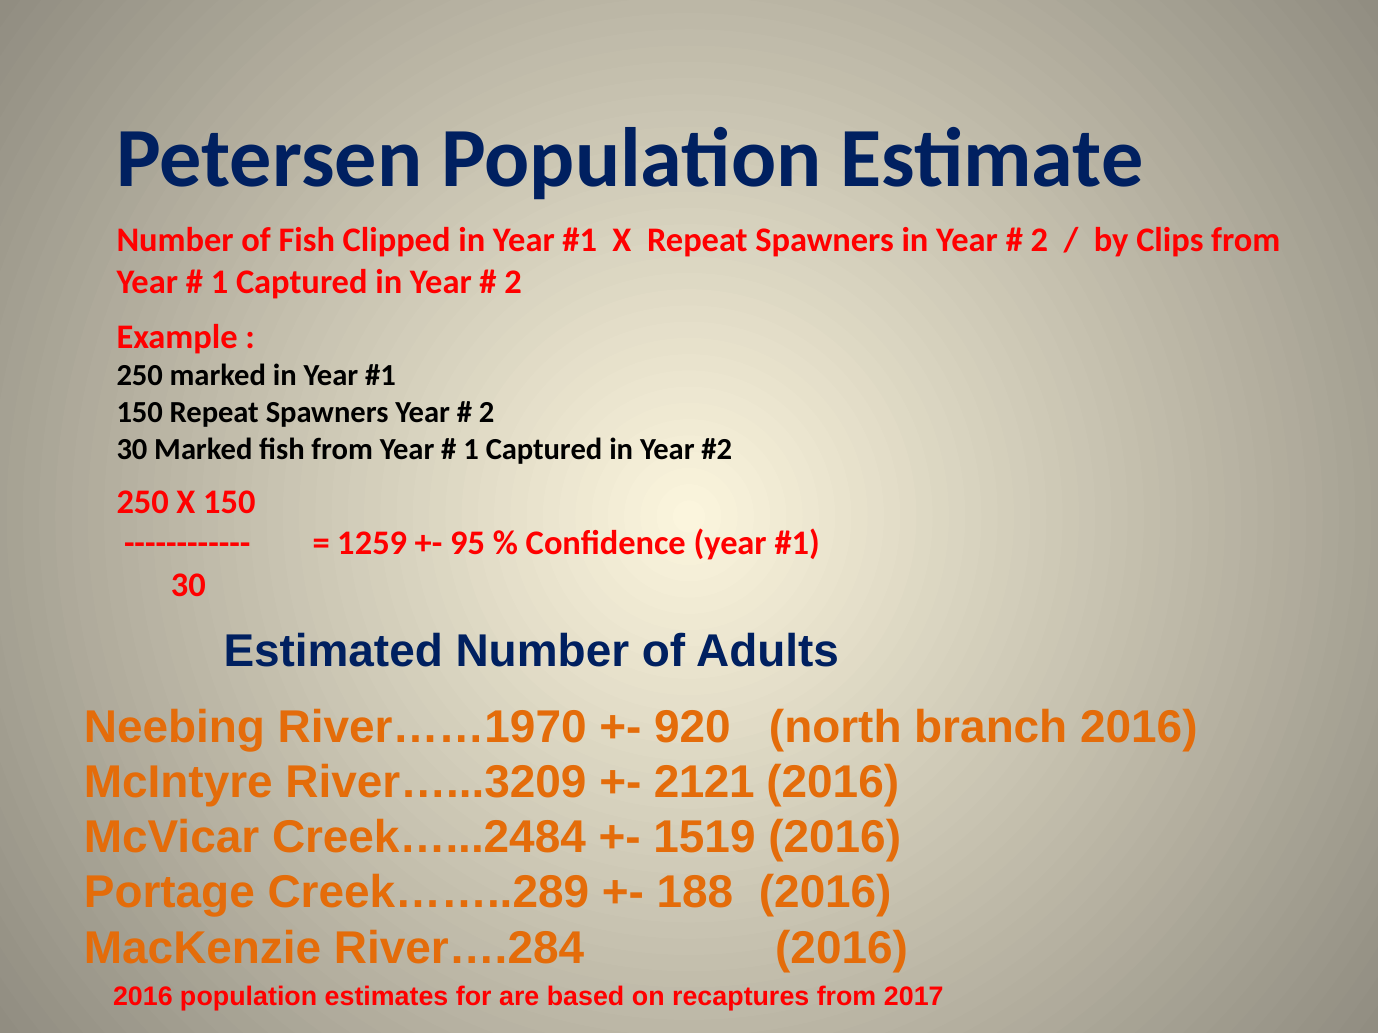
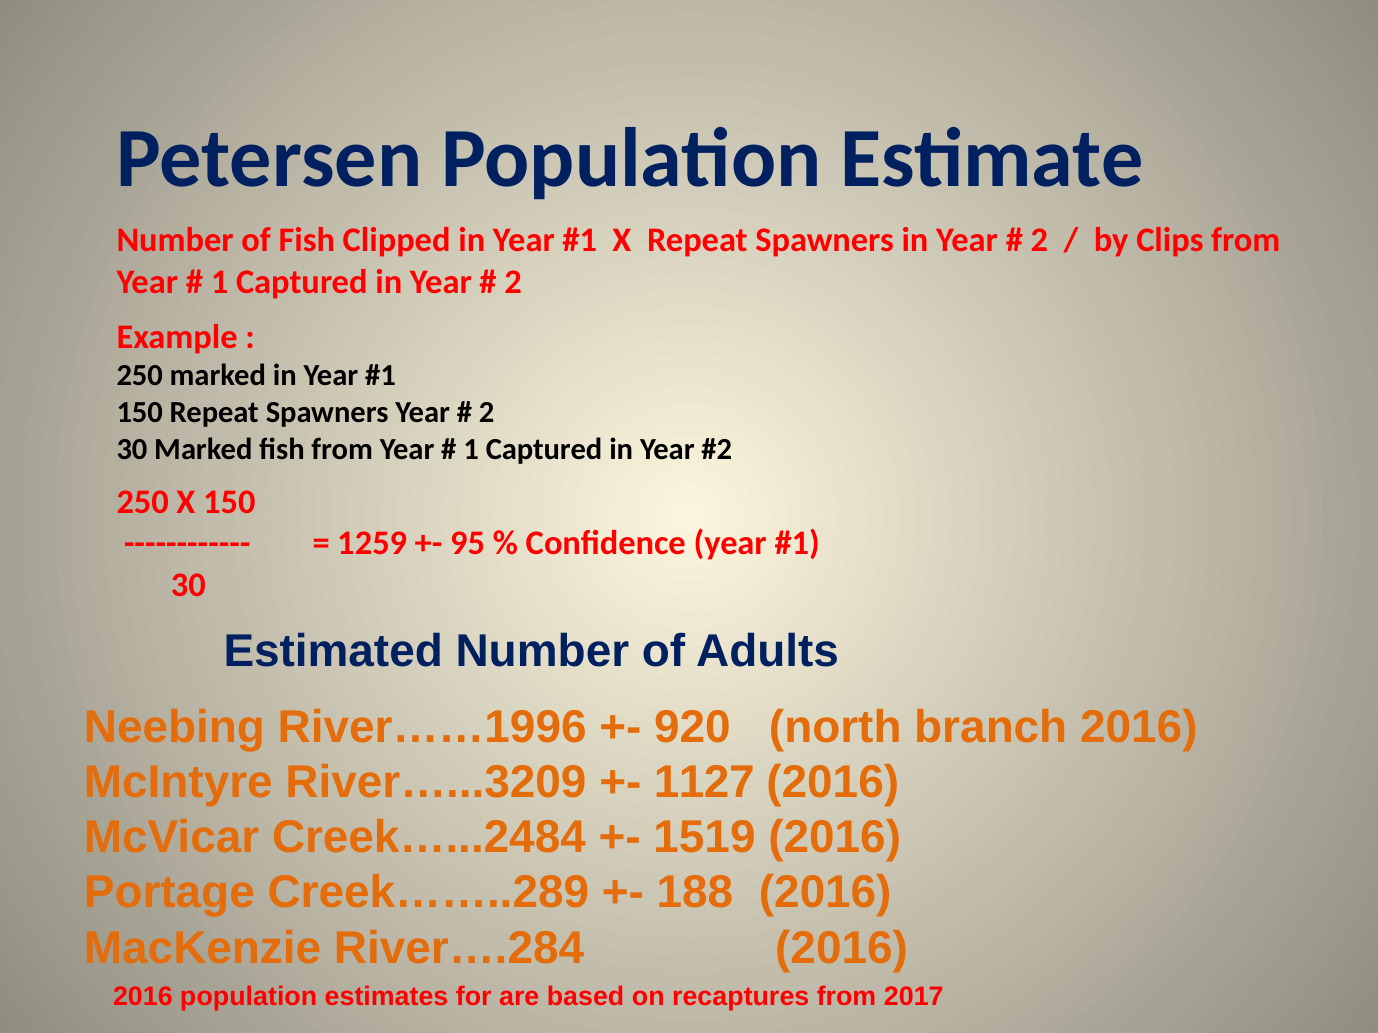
River……1970: River……1970 -> River……1996 (432, 728)
2121: 2121 -> 1127 (704, 783)
